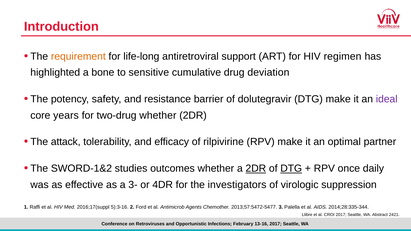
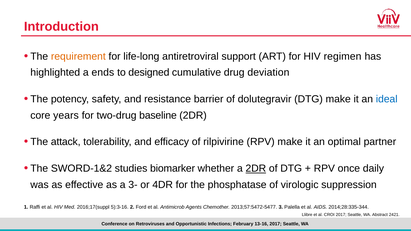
bone: bone -> ends (103, 73)
sensitive: sensitive -> designed (149, 73)
ideal colour: purple -> blue (387, 99)
two-drug whether: whether -> baseline (158, 115)
outcomes: outcomes -> biomarker (173, 169)
DTG underline: present -> none (291, 169)
investigators: investigators -> phosphatase (237, 185)
